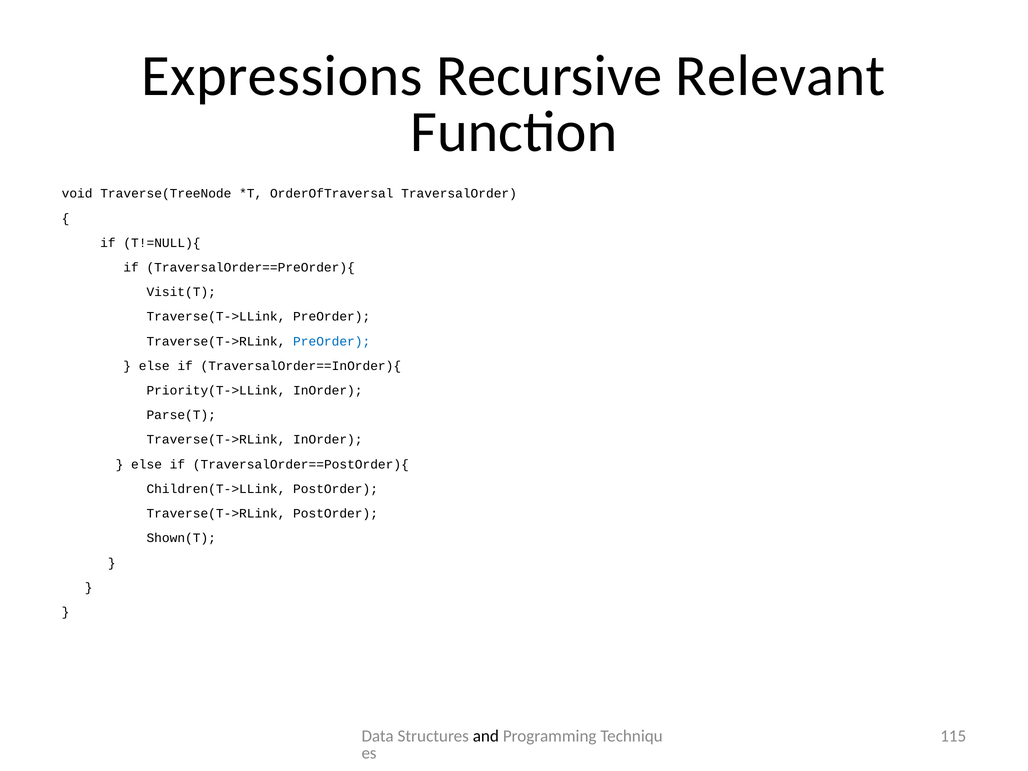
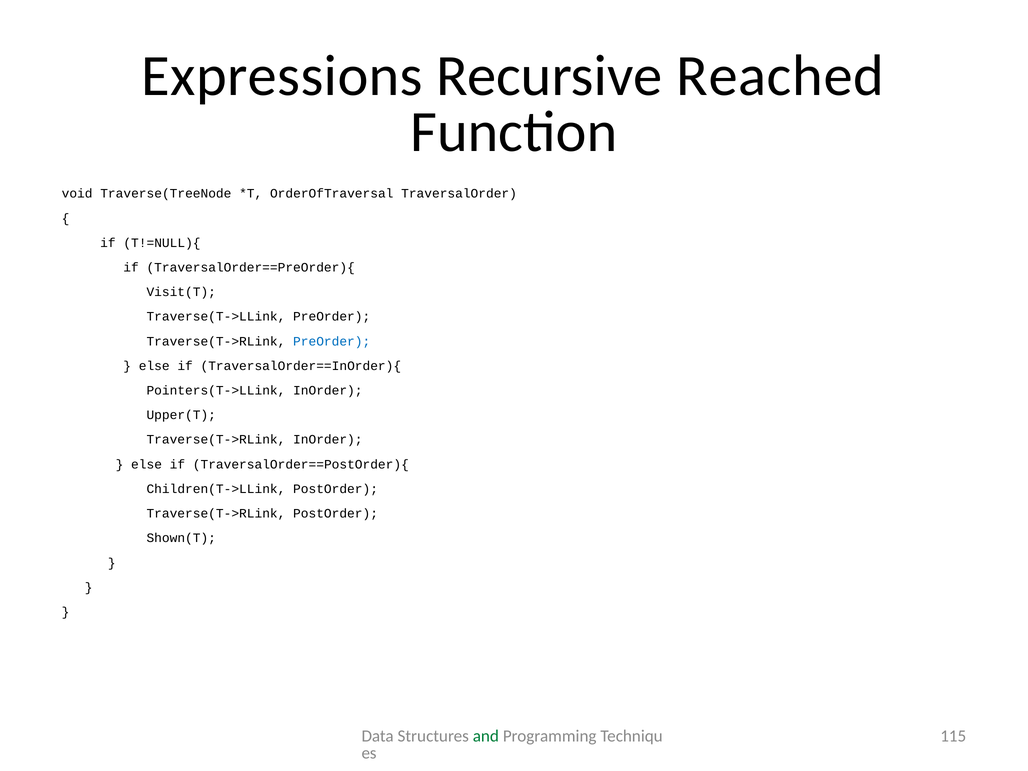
Relevant: Relevant -> Reached (780, 76)
Priority(T->LLink: Priority(T->LLink -> Pointers(T->LLink (216, 391)
Parse(T: Parse(T -> Upper(T (181, 415)
and colour: black -> green (486, 736)
